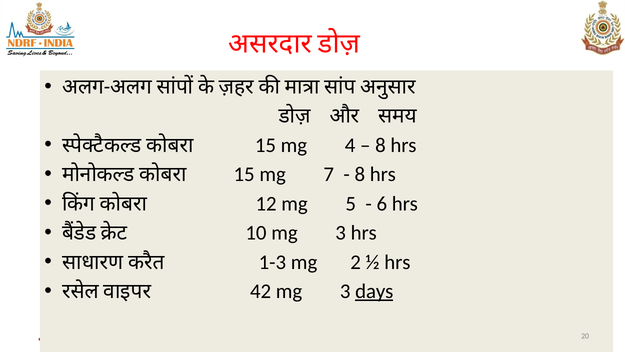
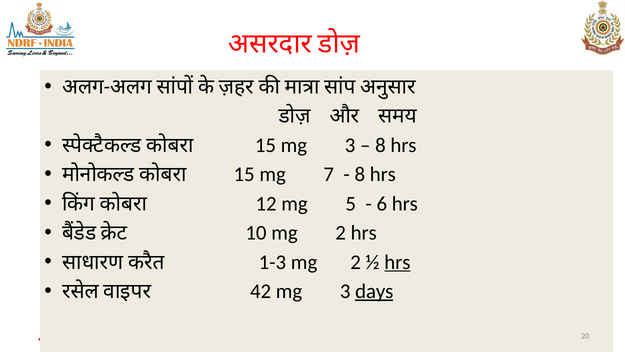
15 mg 4: 4 -> 3 (350, 145)
10 mg 3: 3 -> 2 (341, 233)
hrs underline: none -> present (397, 262)
